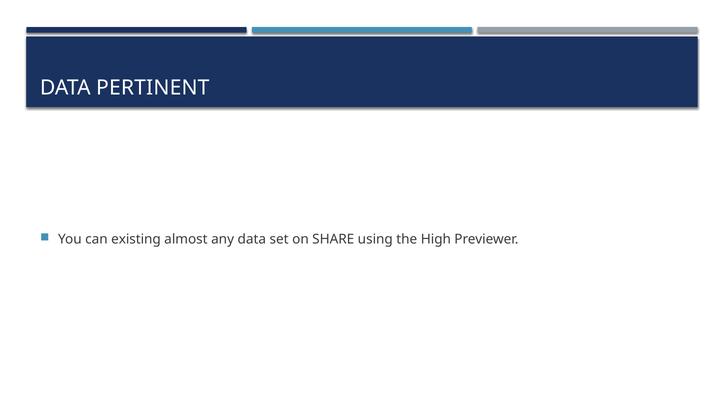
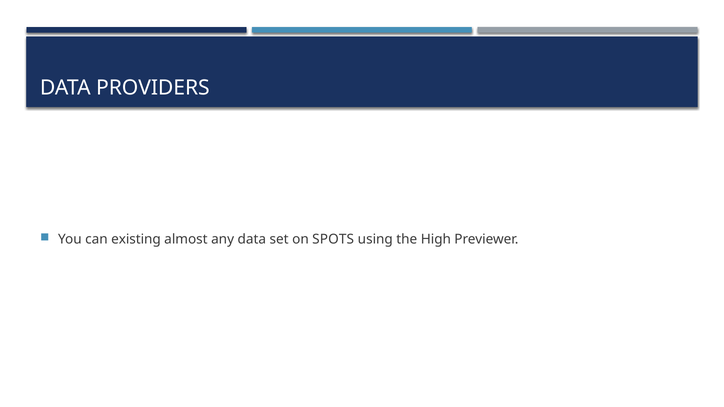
PERTINENT: PERTINENT -> PROVIDERS (153, 88)
SHARE: SHARE -> SPOTS (333, 240)
